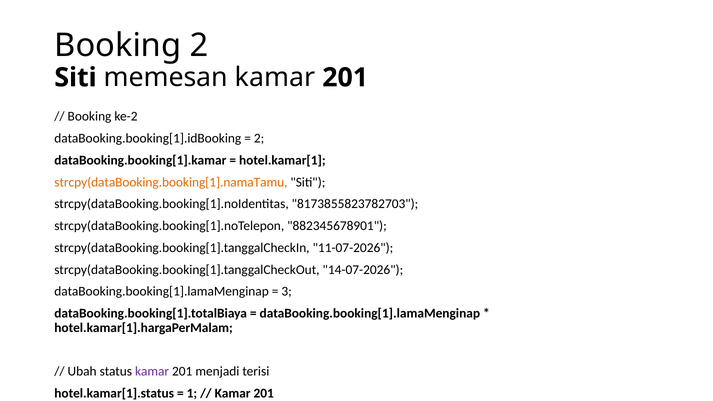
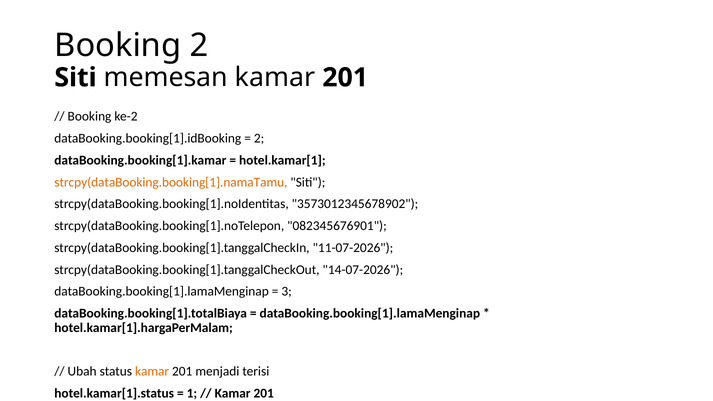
8173855823782703: 8173855823782703 -> 3573012345678902 (355, 204)
882345678901: 882345678901 -> 082345676901 (337, 226)
kamar colour: purple -> orange (152, 372)
